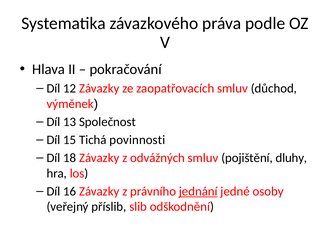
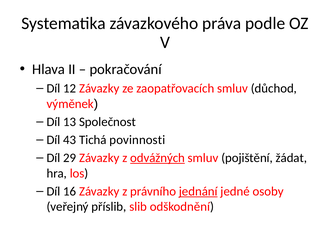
15: 15 -> 43 (70, 140)
18: 18 -> 29 (70, 158)
odvážných underline: none -> present (158, 158)
dluhy: dluhy -> žádat (291, 158)
